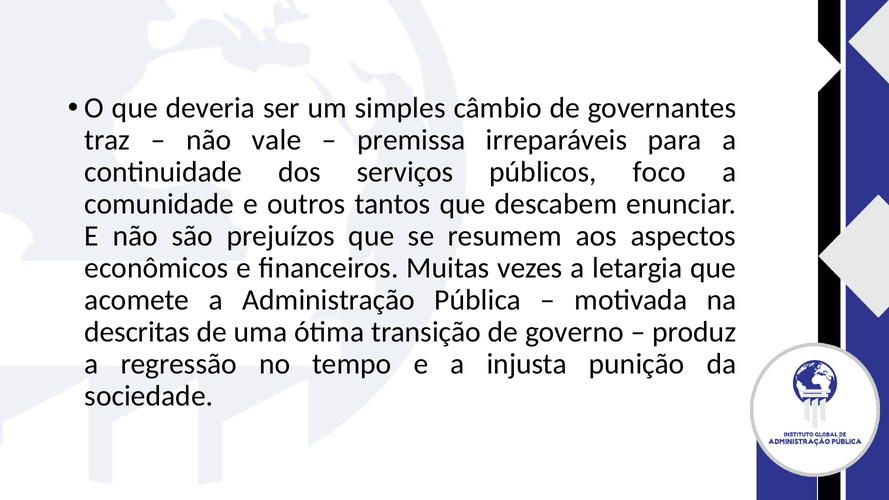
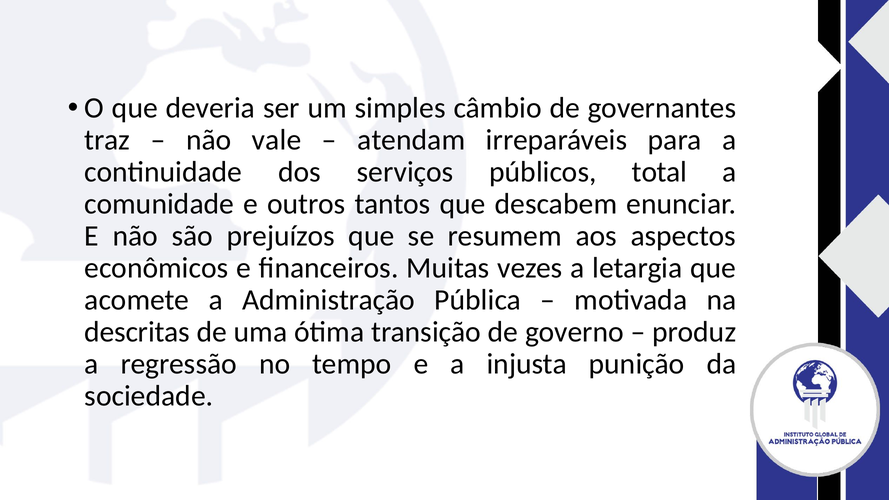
premissa: premissa -> atendam (411, 140)
foco: foco -> total (660, 172)
